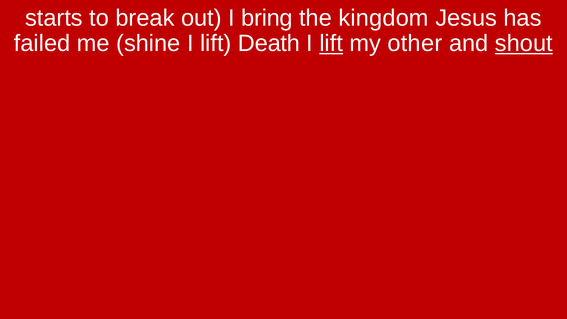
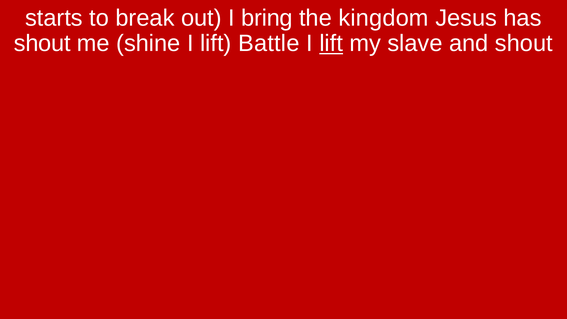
failed: failed -> shout (42, 44)
Death: Death -> Battle (269, 44)
other: other -> slave (415, 44)
shout underline: present -> none (524, 44)
